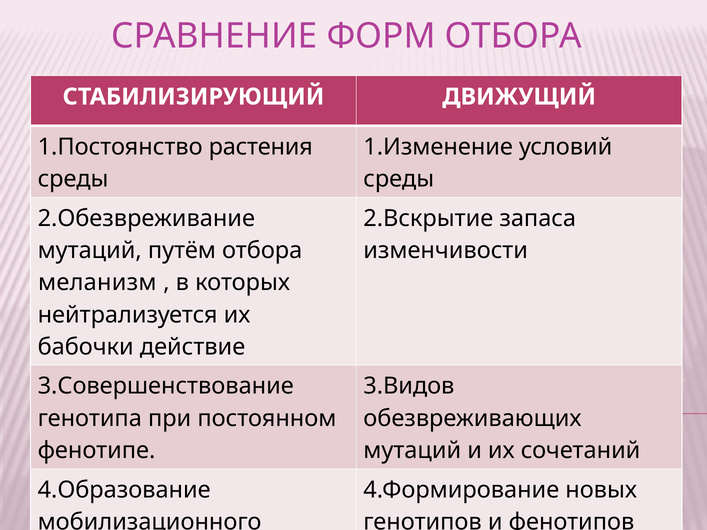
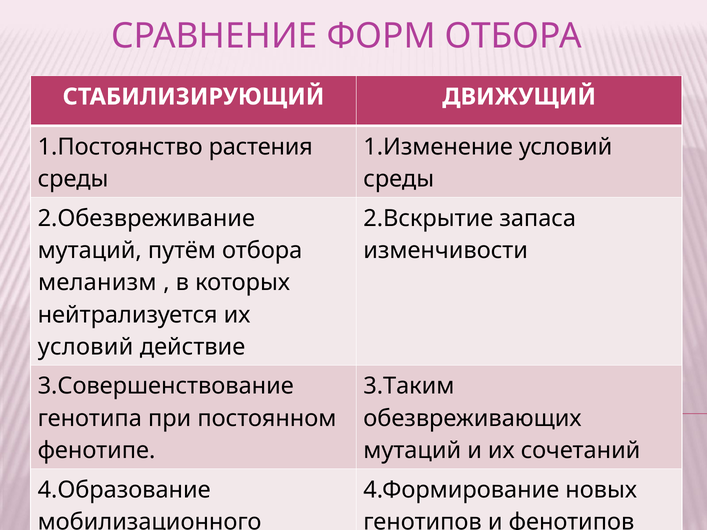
бабочки: бабочки -> условий (86, 347)
3.Видов: 3.Видов -> 3.Таким (409, 386)
